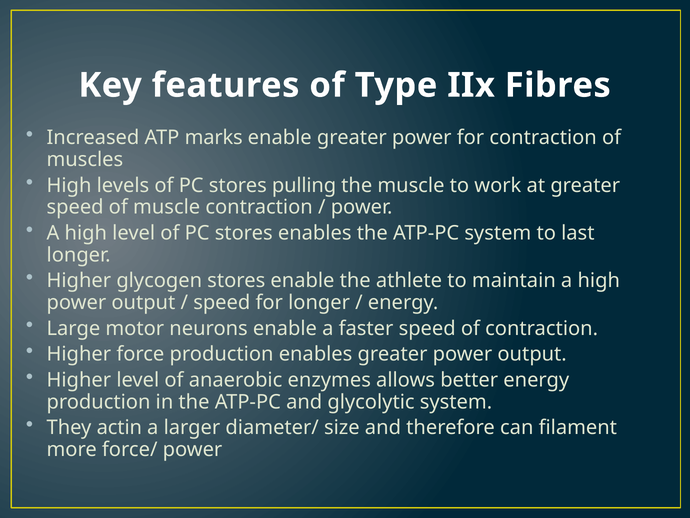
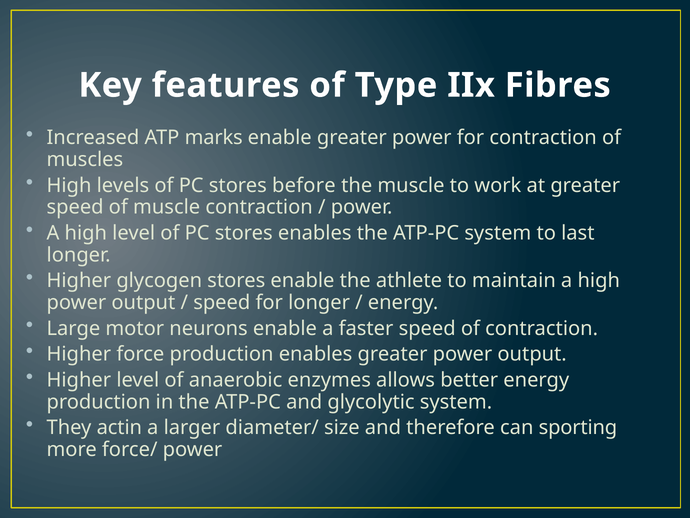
pulling: pulling -> before (304, 185)
filament: filament -> sporting (578, 427)
